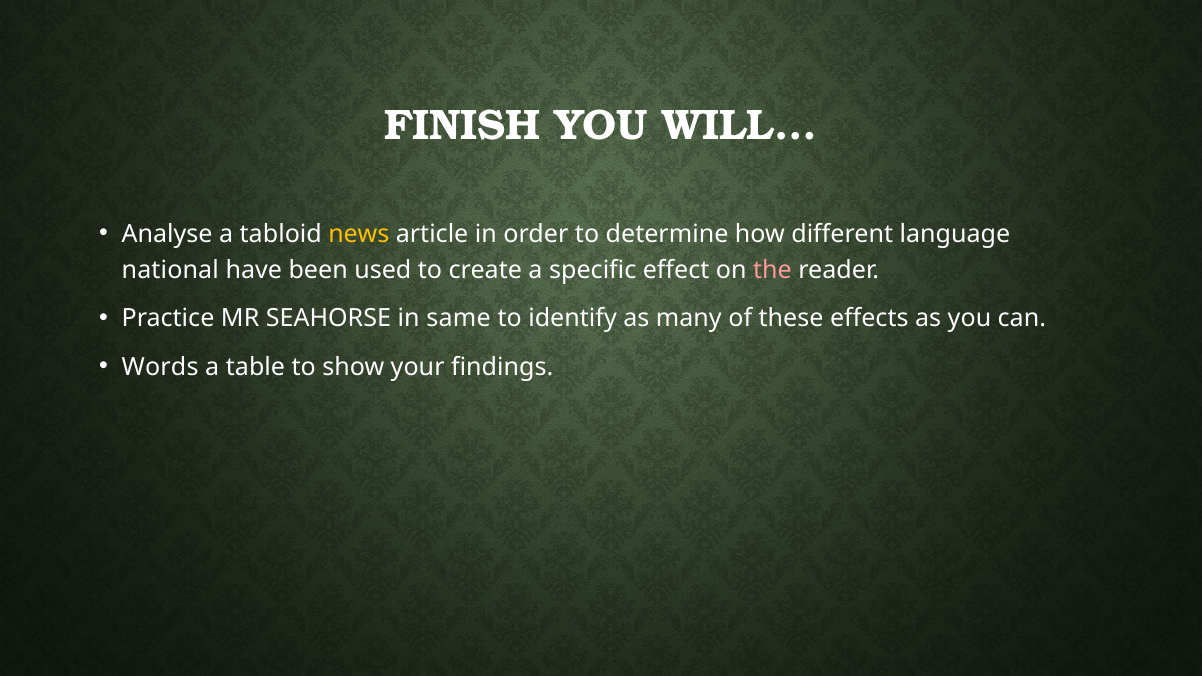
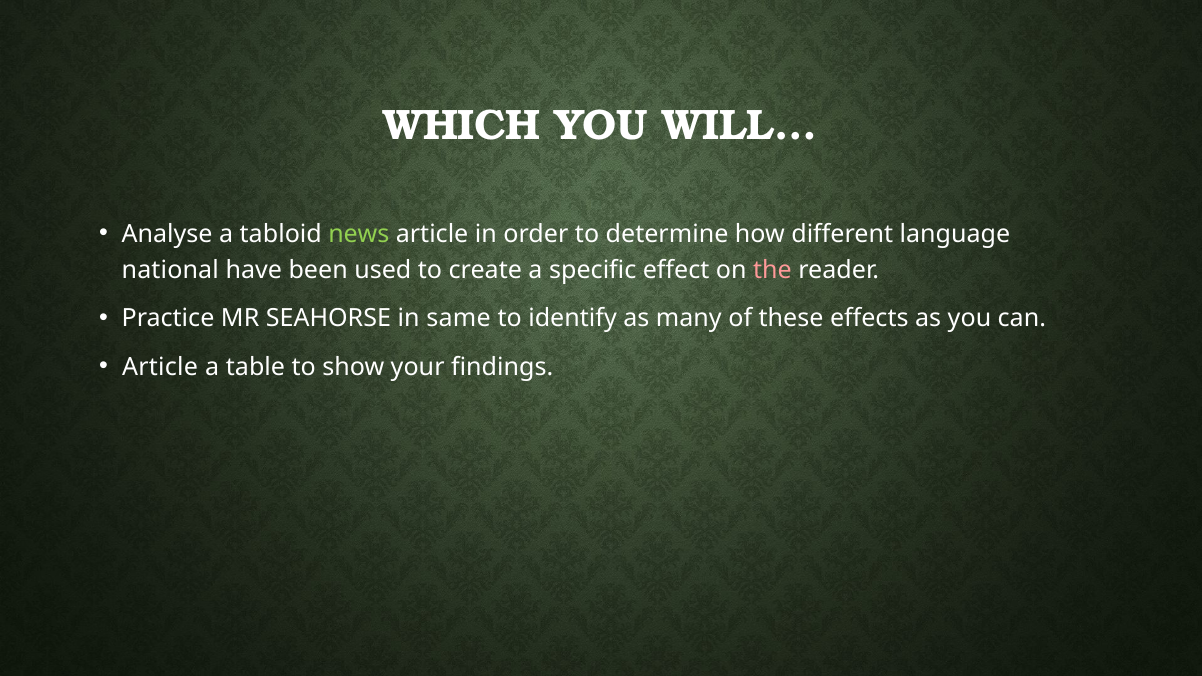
FINISH: FINISH -> WHICH (462, 125)
news colour: yellow -> light green (359, 234)
Words: Words -> Article (160, 367)
